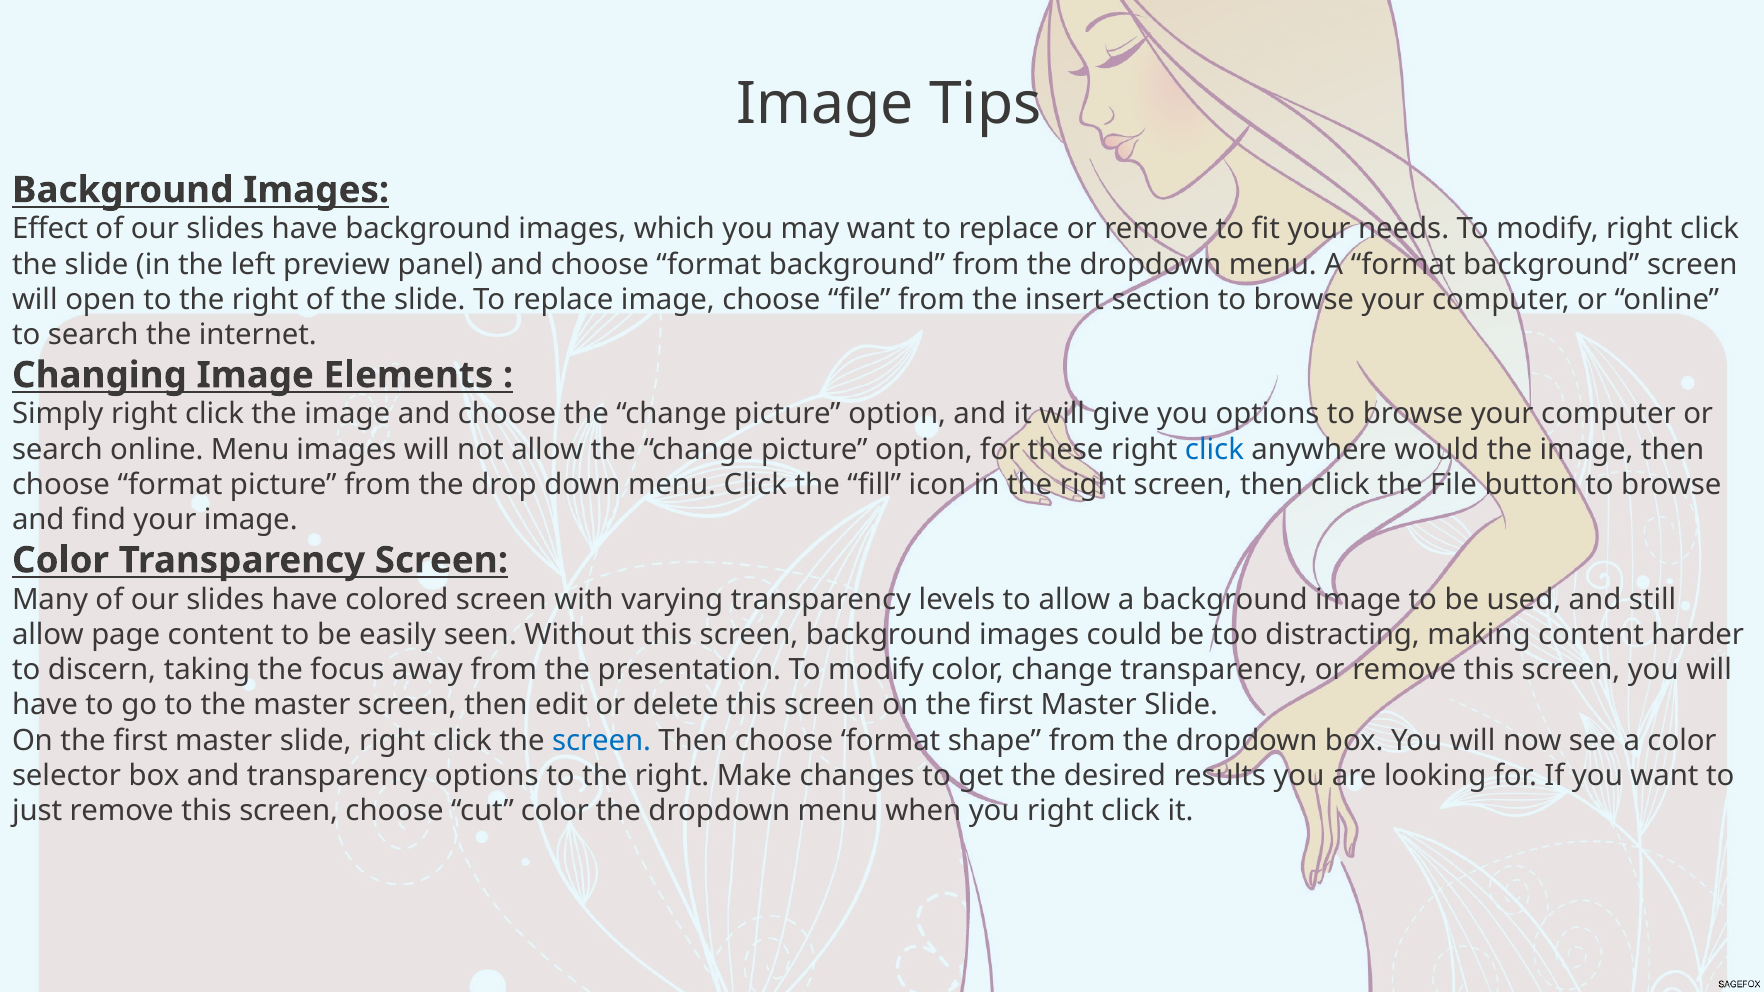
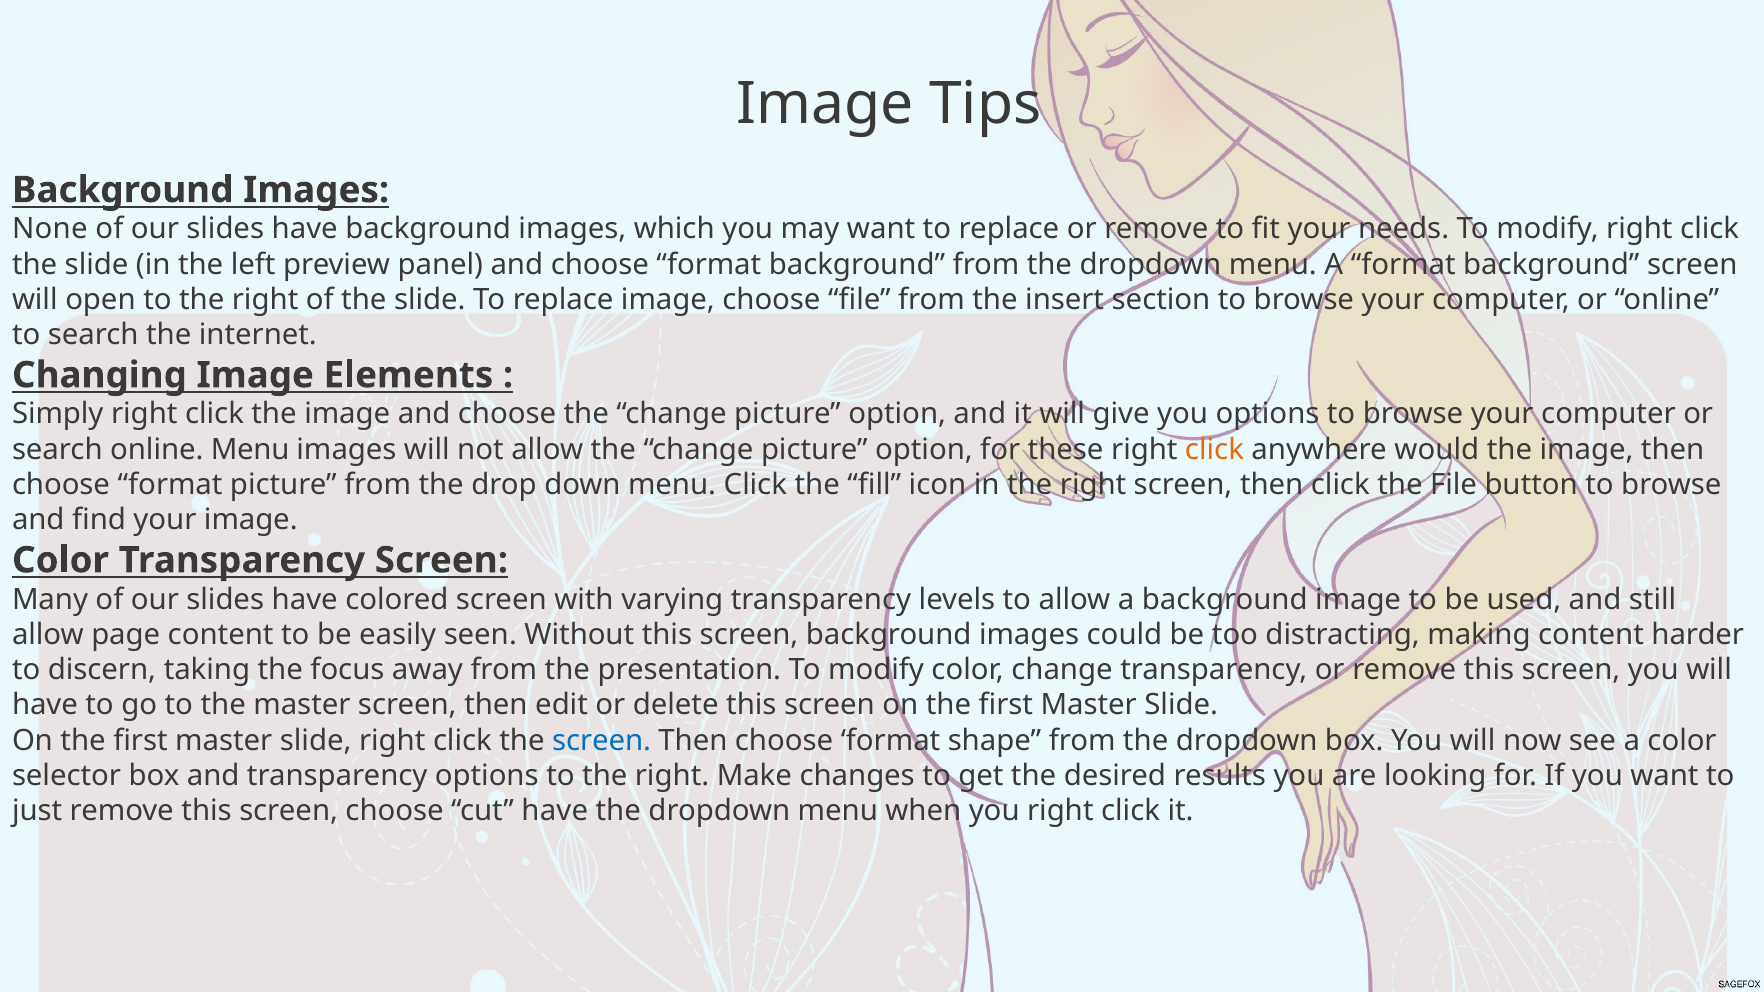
Effect: Effect -> None (50, 229)
click colour: blue -> orange (1215, 450)
cut color: color -> have (555, 811)
